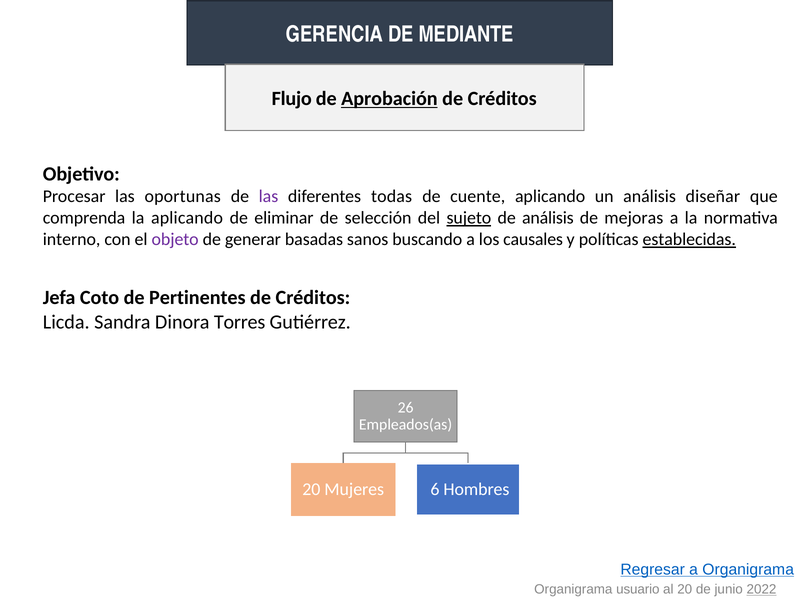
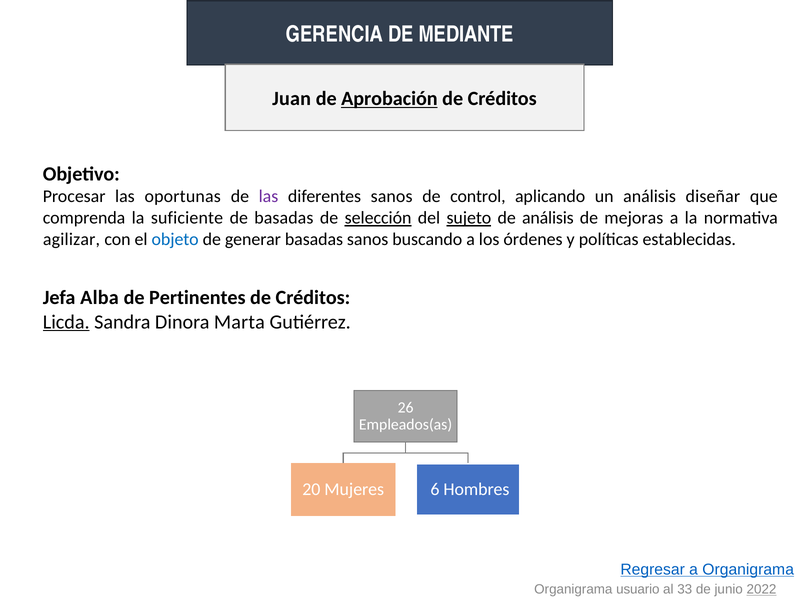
Flujo: Flujo -> Juan (292, 99)
diferentes todas: todas -> sanos (392, 196)
cuente: cuente -> control (478, 196)
la aplicando: aplicando -> suficiente (187, 218)
de eliminar: eliminar -> basadas (284, 218)
selección underline: none -> present (378, 218)
interno: interno -> agilizar (72, 239)
objeto colour: purple -> blue (175, 239)
causales: causales -> órdenes (533, 239)
establecidas underline: present -> none (689, 239)
Coto: Coto -> Alba (99, 297)
Licda underline: none -> present (66, 322)
Torres: Torres -> Marta (239, 322)
al 20: 20 -> 33 (685, 589)
